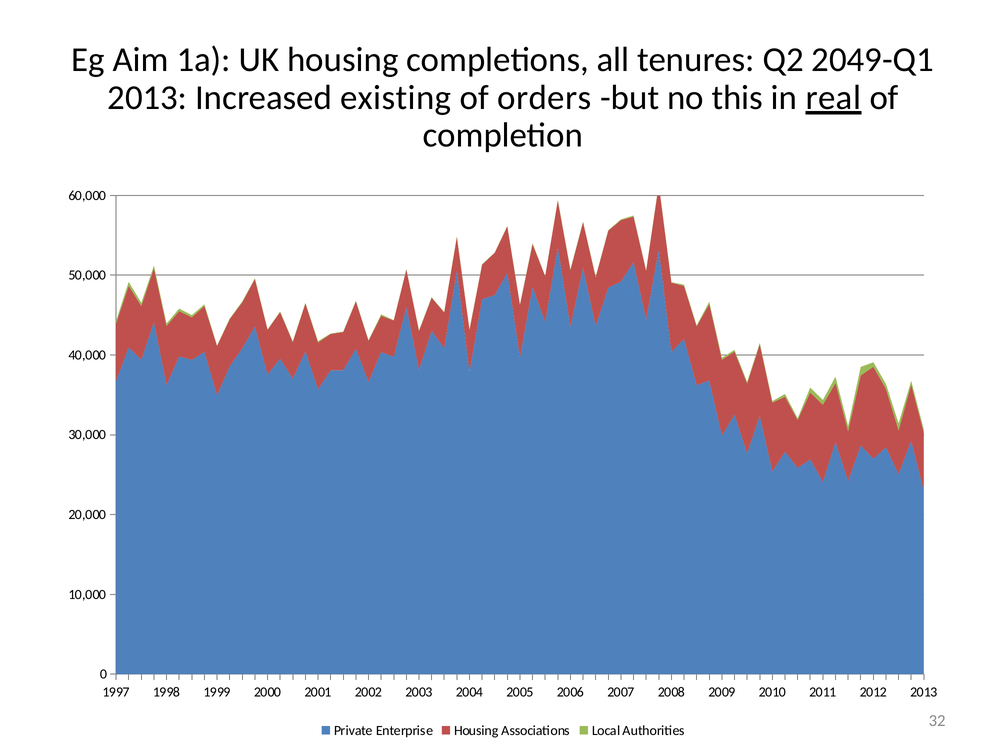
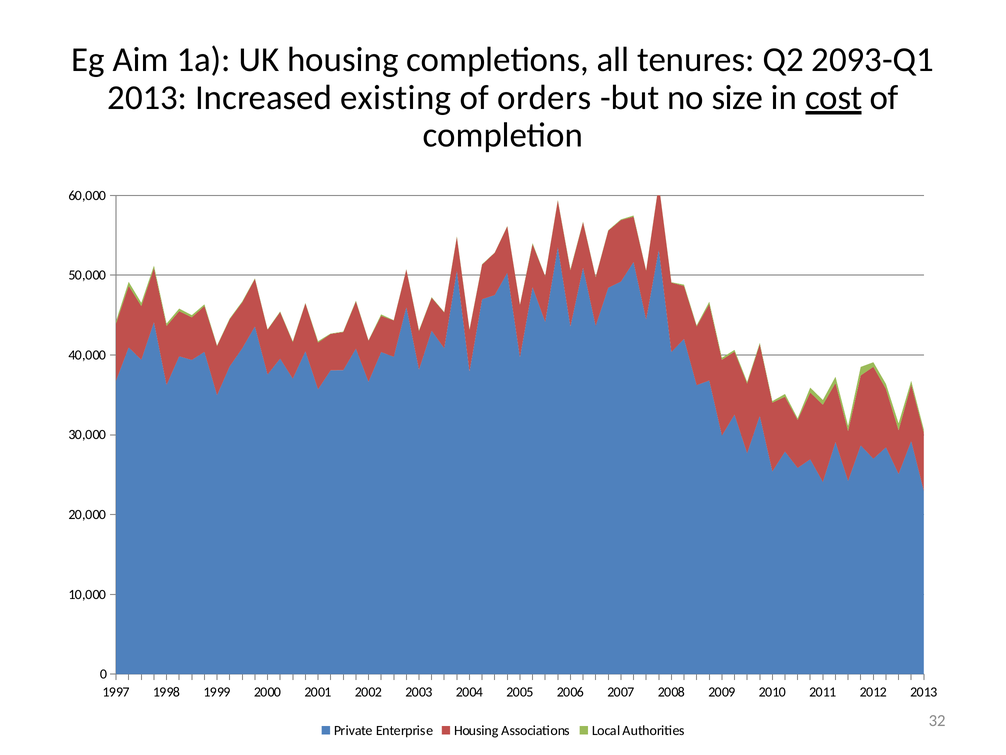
2049-Q1: 2049-Q1 -> 2093-Q1 (873, 60)
this: this -> size (737, 98)
real: real -> cost (834, 98)
